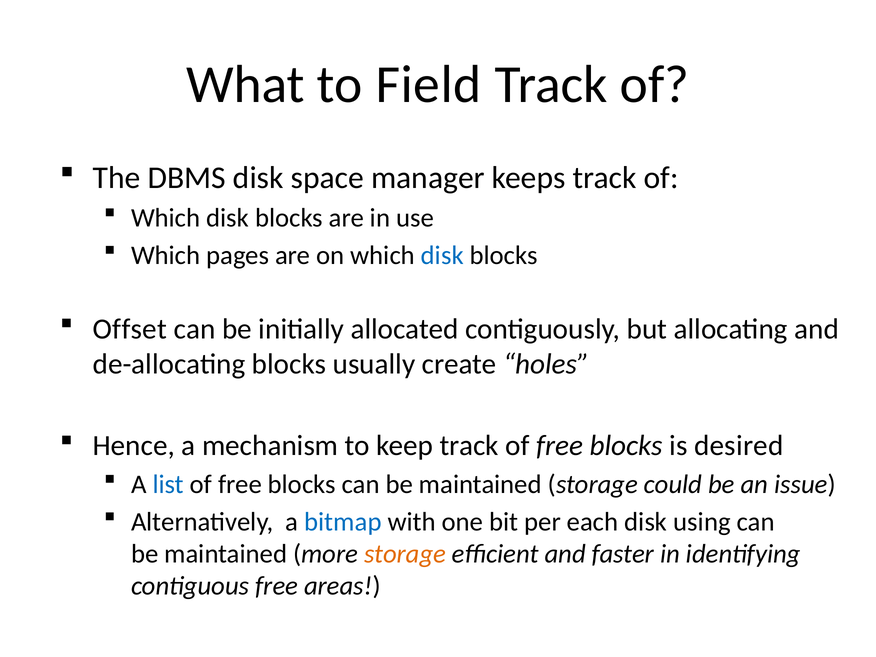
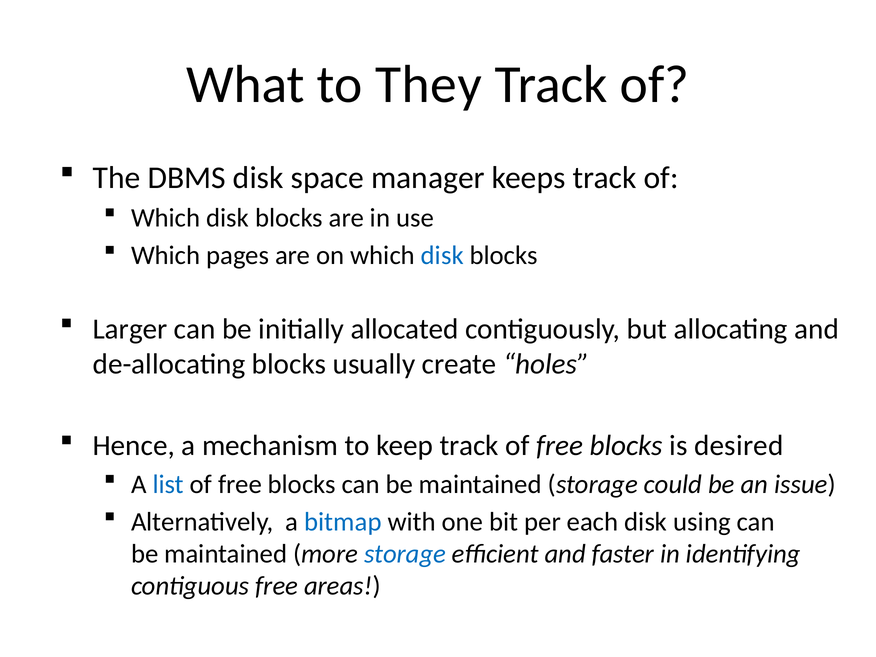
Field: Field -> They (428, 85)
Offset: Offset -> Larger (130, 329)
storage colour: orange -> blue (405, 554)
